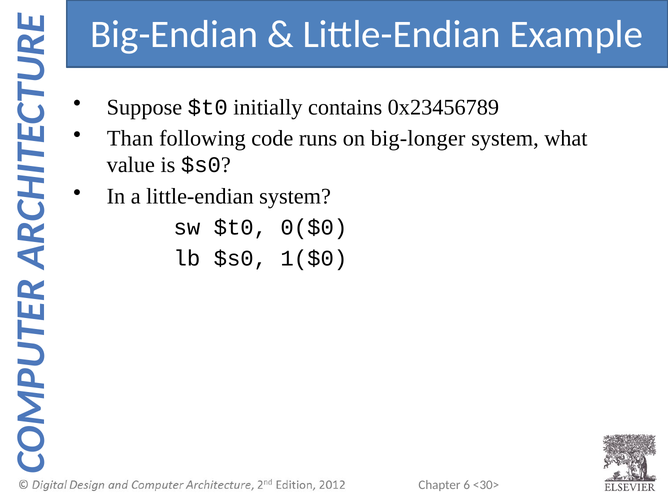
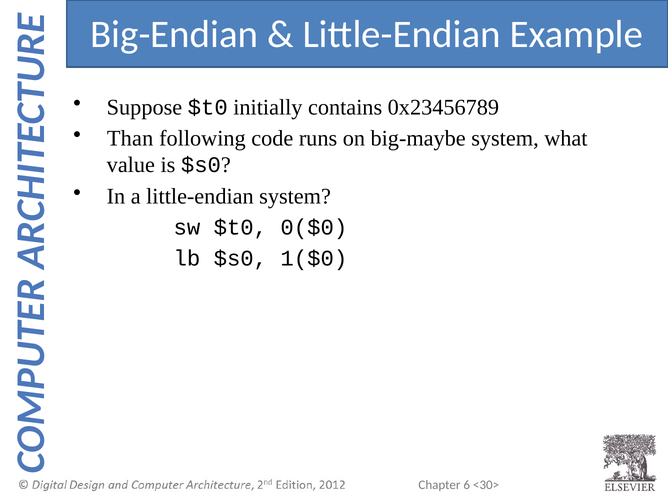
big-longer: big-longer -> big-maybe (418, 138)
